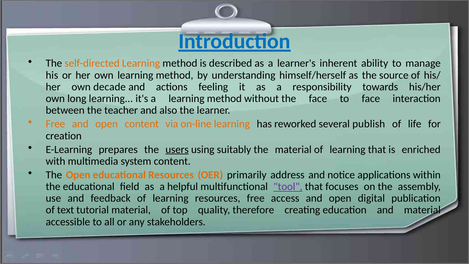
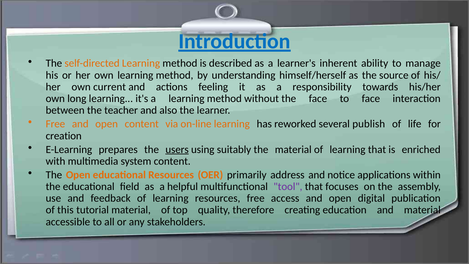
decade: decade -> current (110, 87)
tool underline: present -> none (288, 186)
text: text -> this (65, 210)
